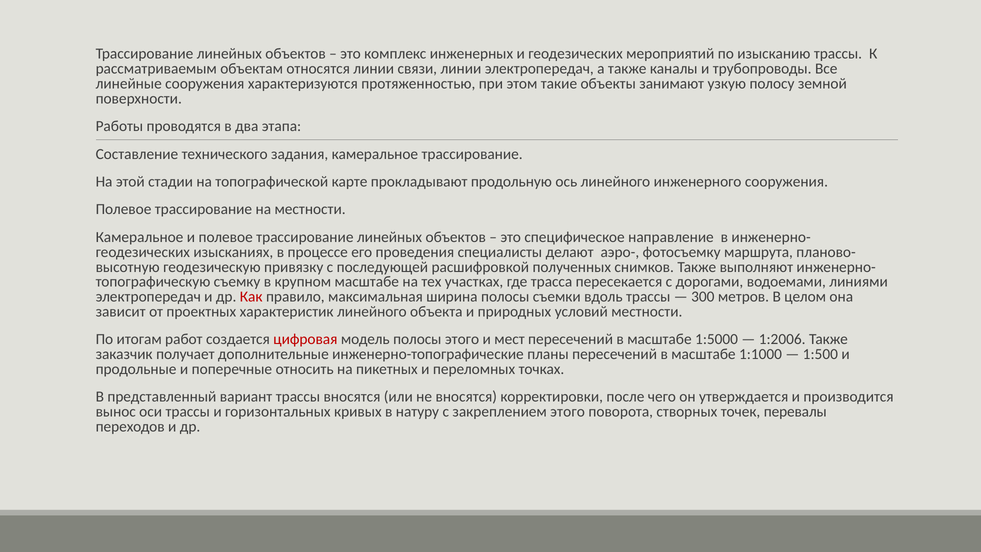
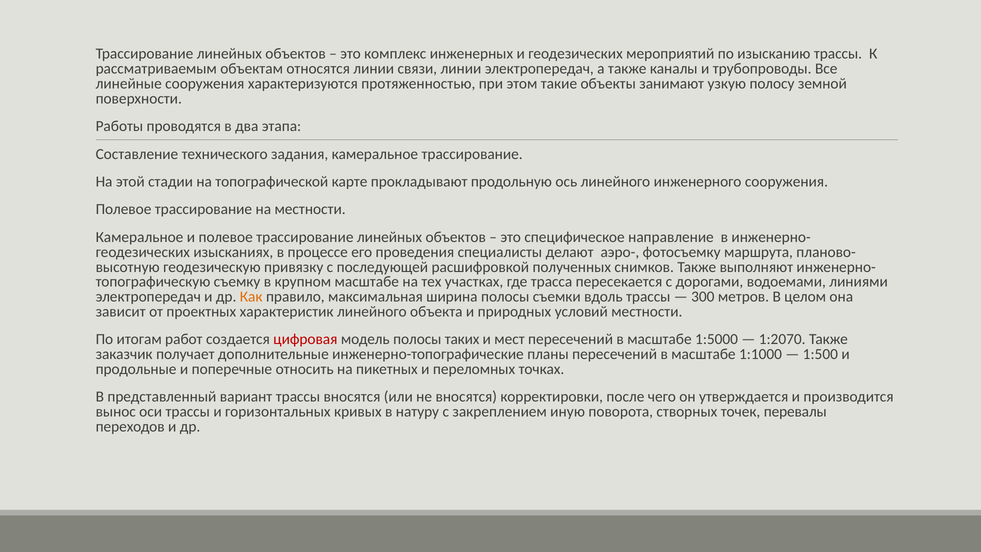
Как colour: red -> orange (251, 297)
полосы этого: этого -> таких (462, 339)
1:2006: 1:2006 -> 1:2070 (782, 339)
закреплением этого: этого -> иную (568, 412)
